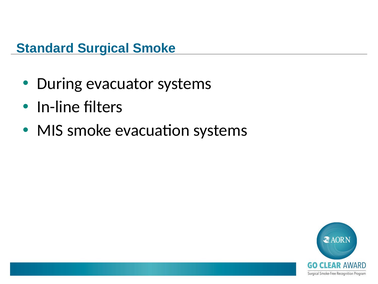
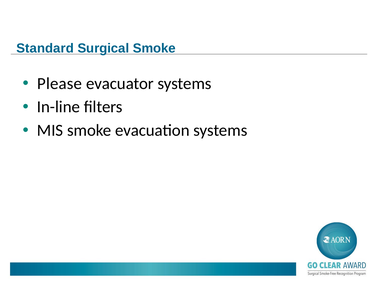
During: During -> Please (60, 83)
